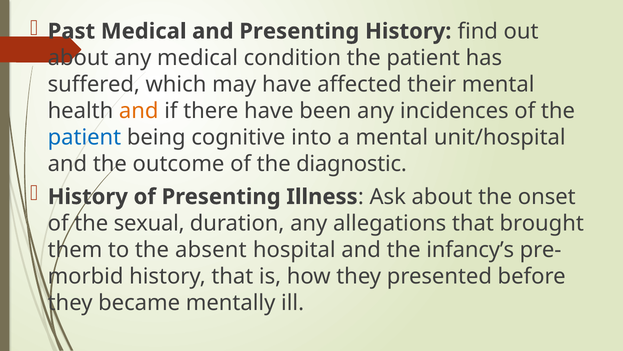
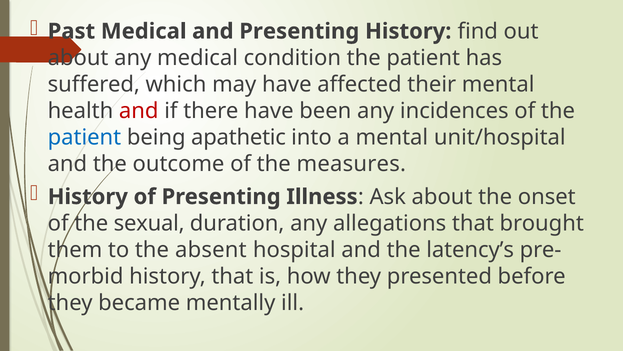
and colour: orange -> red (139, 111)
cognitive: cognitive -> apathetic (239, 137)
diagnostic: diagnostic -> measures (351, 164)
infancy’s: infancy’s -> latency’s (470, 249)
